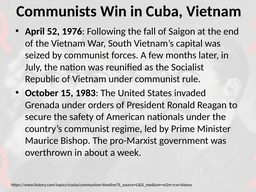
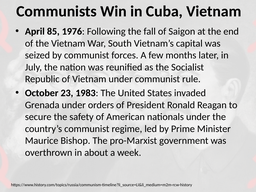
52: 52 -> 85 (53, 31)
15: 15 -> 23 (67, 93)
